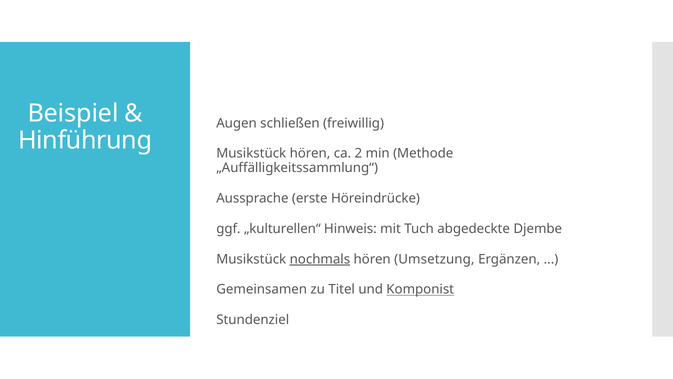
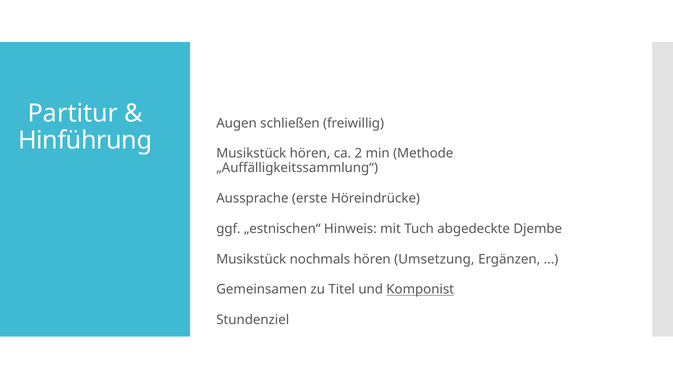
Beispiel: Beispiel -> Partitur (73, 113)
„kulturellen“: „kulturellen“ -> „estnischen“ (282, 229)
nochmals underline: present -> none (320, 259)
